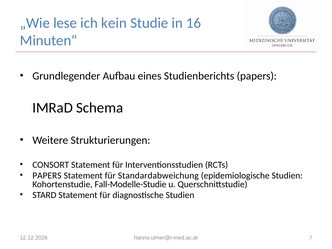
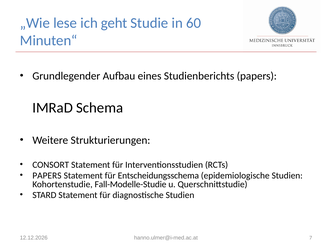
kein: kein -> geht (114, 23)
16: 16 -> 60 (194, 23)
Standardabweichung: Standardabweichung -> Entscheidungsschema (158, 175)
